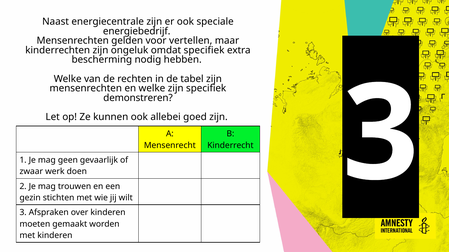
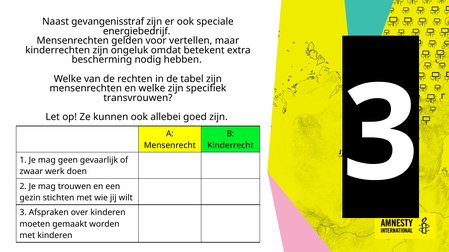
energiecentrale: energiecentrale -> gevangenisstraf (108, 22)
omdat specifiek: specifiek -> betekent (204, 50)
demonstreren: demonstreren -> transvrouwen (138, 98)
